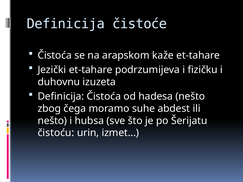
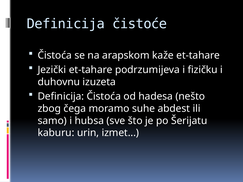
nešto: nešto -> samo (52, 121)
čistoću: čistoću -> kaburu (56, 133)
